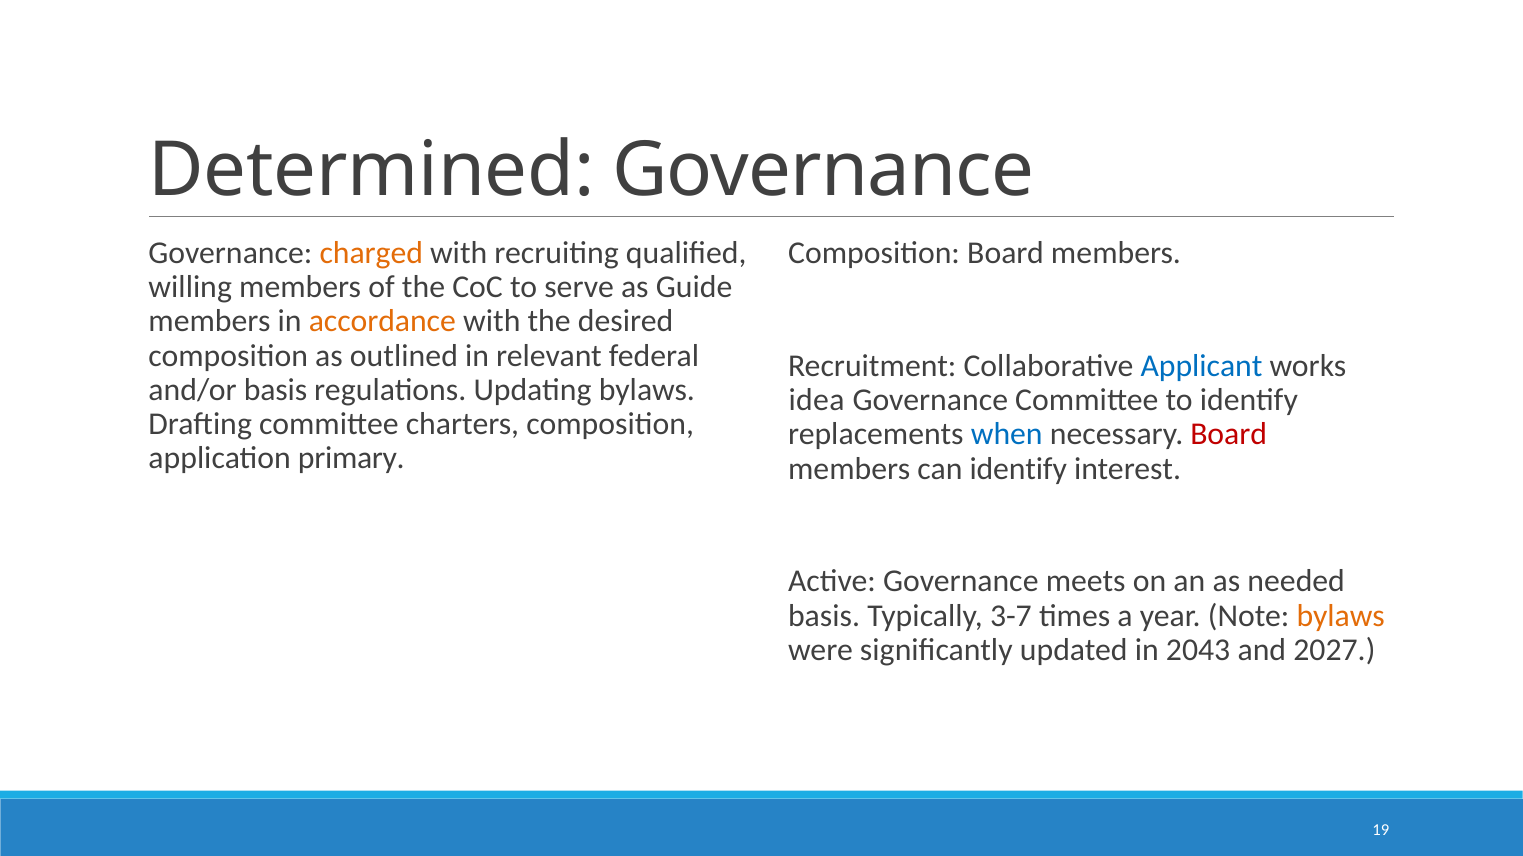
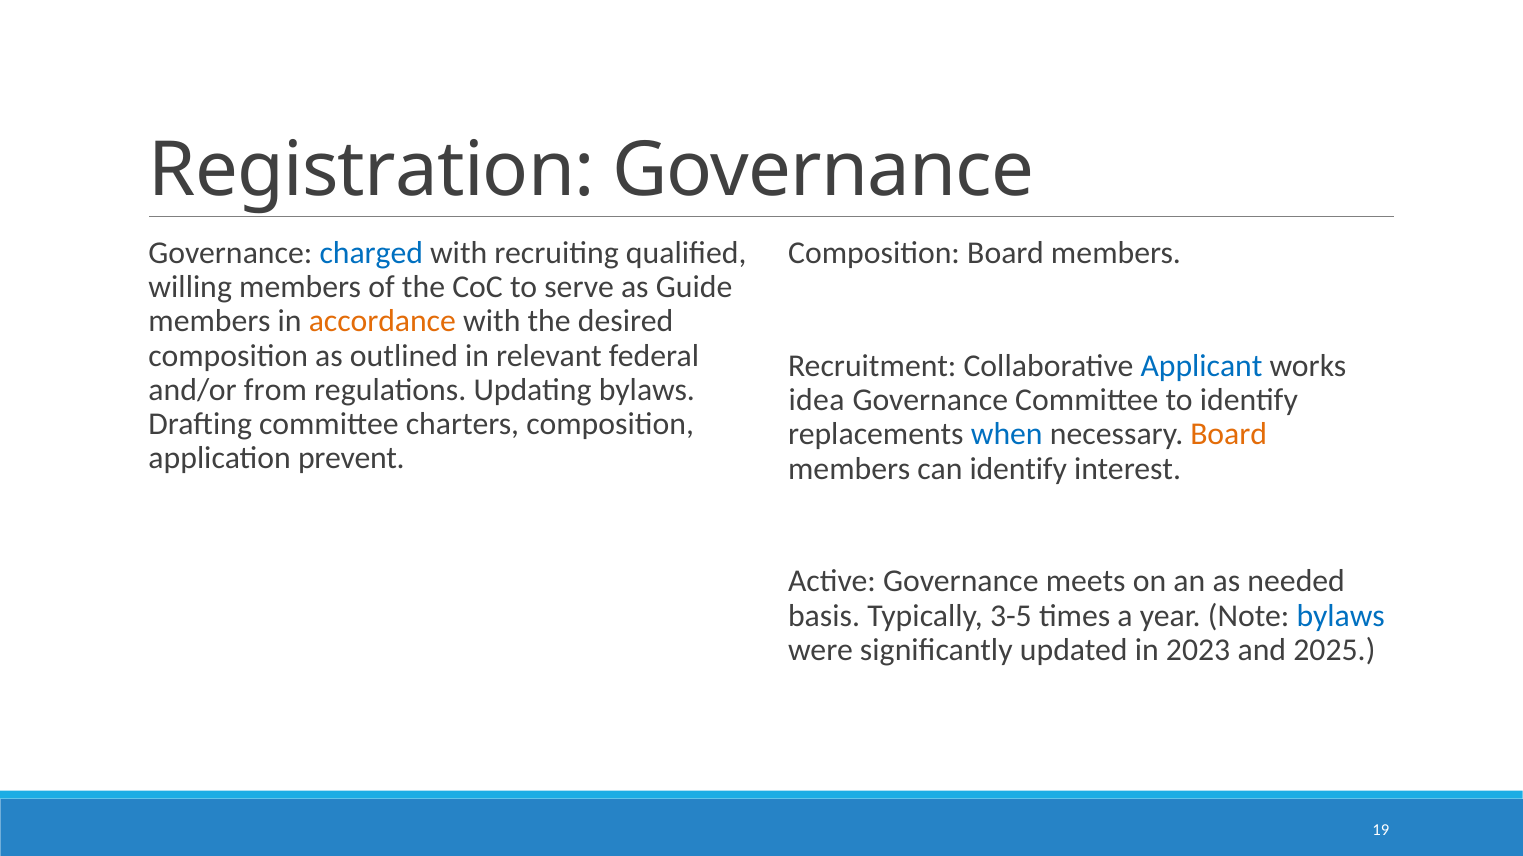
Determined: Determined -> Registration (372, 171)
charged colour: orange -> blue (371, 253)
and/or basis: basis -> from (275, 390)
Board colour: red -> orange (1229, 435)
primary: primary -> prevent (351, 459)
3-7: 3-7 -> 3-5 (1011, 616)
bylaws colour: orange -> blue (1341, 616)
2043: 2043 -> 2023 (1198, 650)
2027: 2027 -> 2025 (1334, 650)
